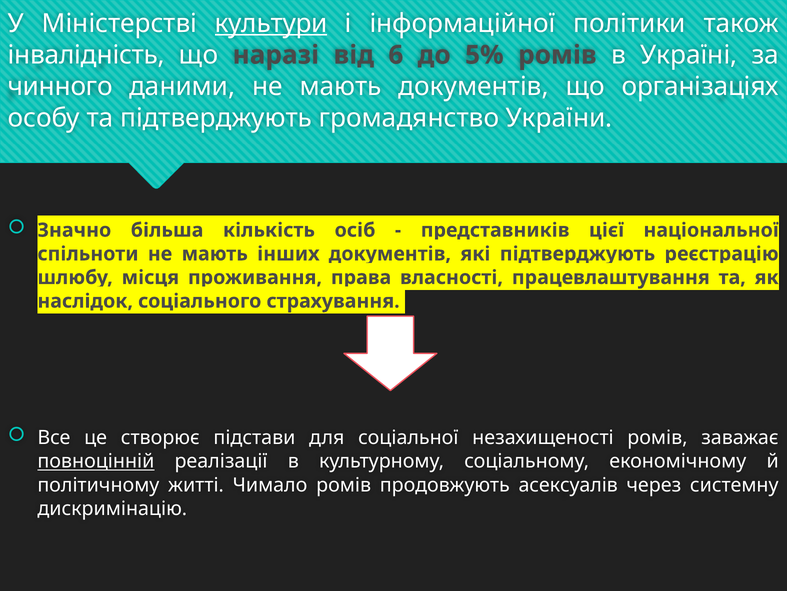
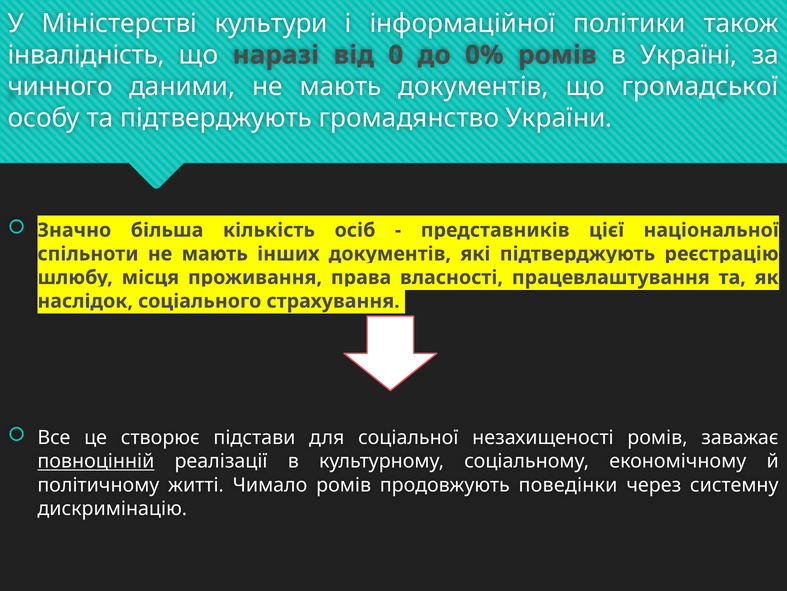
культури underline: present -> none (271, 24)
6: 6 -> 0 (396, 55)
5%: 5% -> 0% (484, 55)
організаціях: організаціях -> громадської (700, 86)
асексуалів: асексуалів -> поведінки (568, 484)
